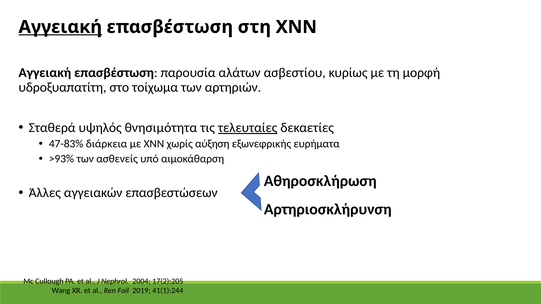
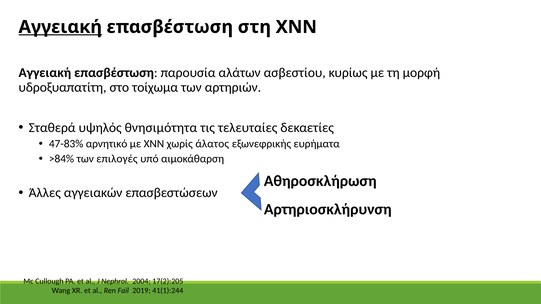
τελευταίες underline: present -> none (248, 128)
διάρκεια: διάρκεια -> αρνητικό (107, 144)
αύξηση: αύξηση -> άλατος (212, 144)
>93%: >93% -> >84% (62, 159)
ασθενείς: ασθενείς -> επιλογές (117, 159)
